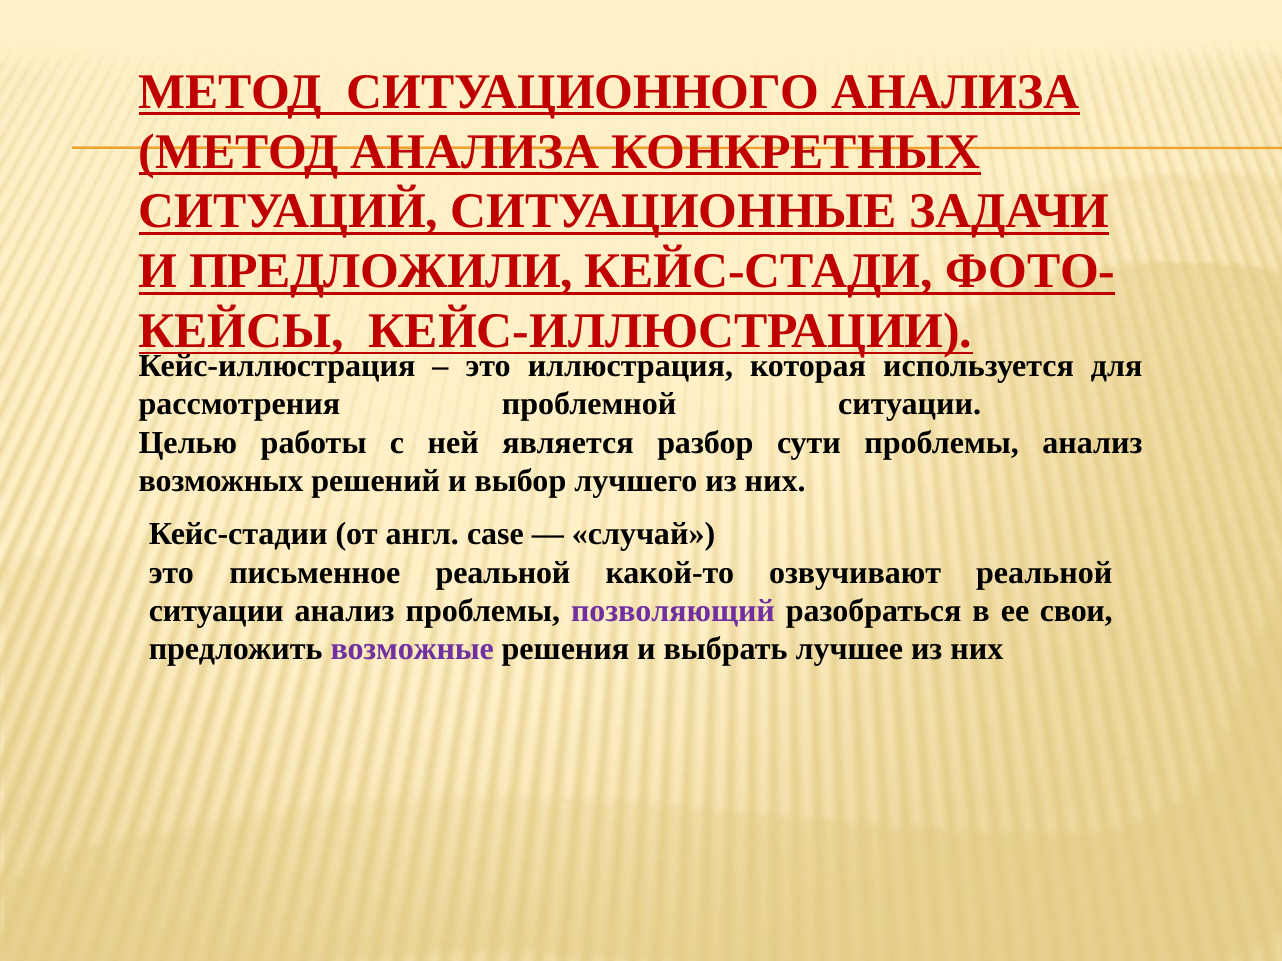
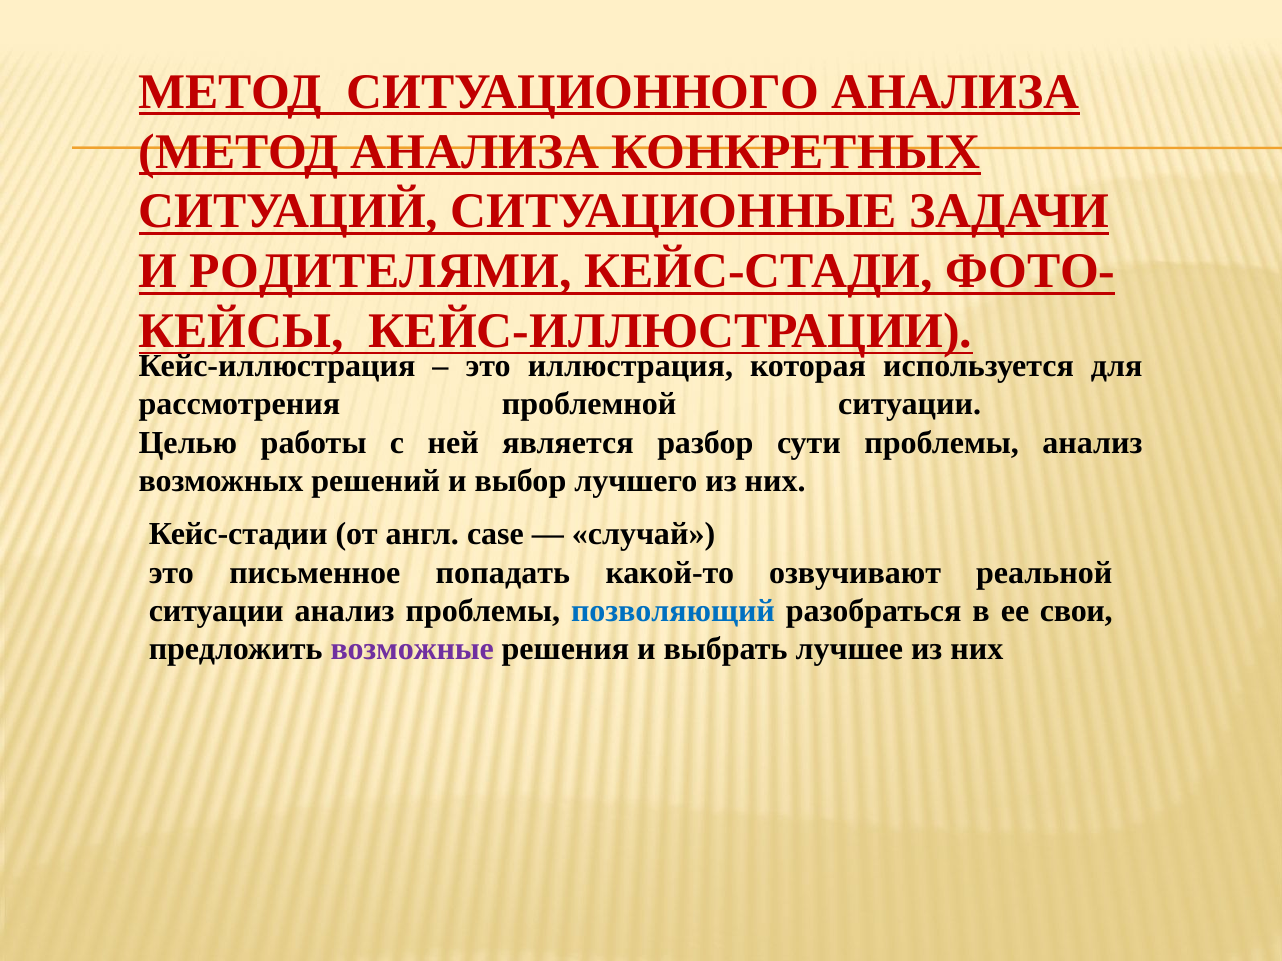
ПРЕДЛОЖИЛИ: ПРЕДЛОЖИЛИ -> РОДИТЕЛЯМИ (381, 271)
письменное реальной: реальной -> попадать (503, 573)
позволяющий colour: purple -> blue (673, 611)
